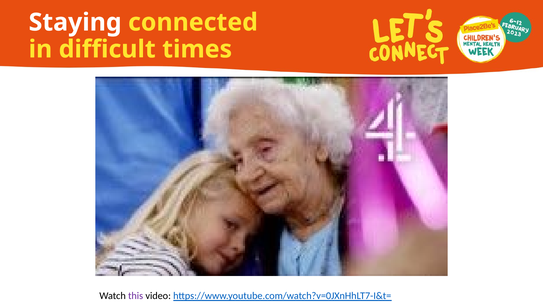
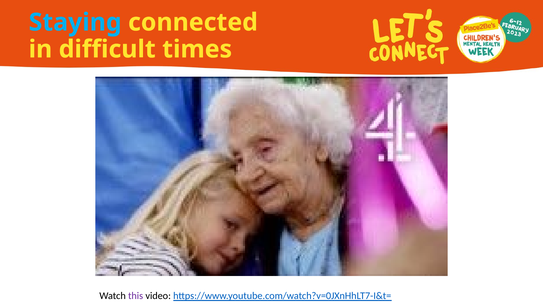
Staying colour: white -> light blue (75, 22)
